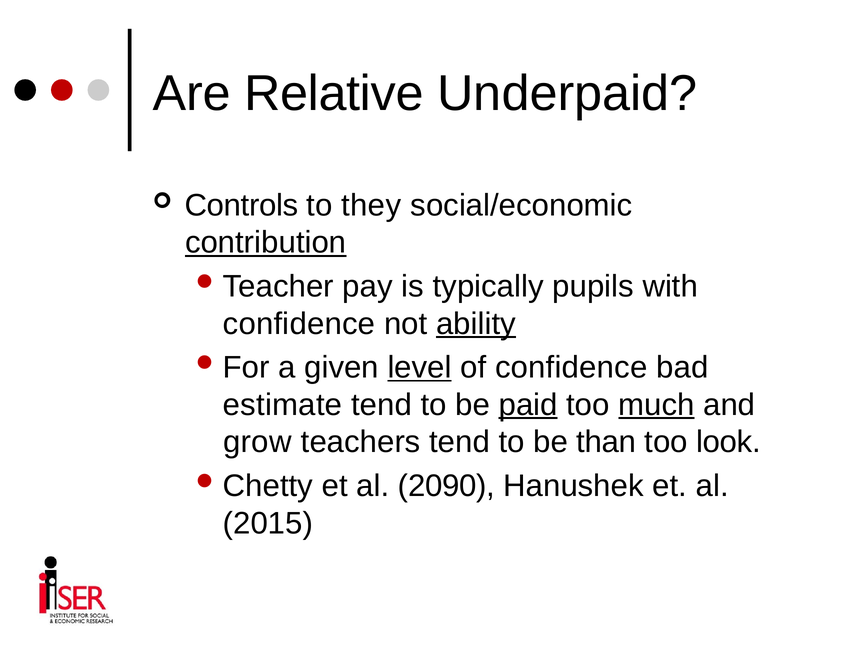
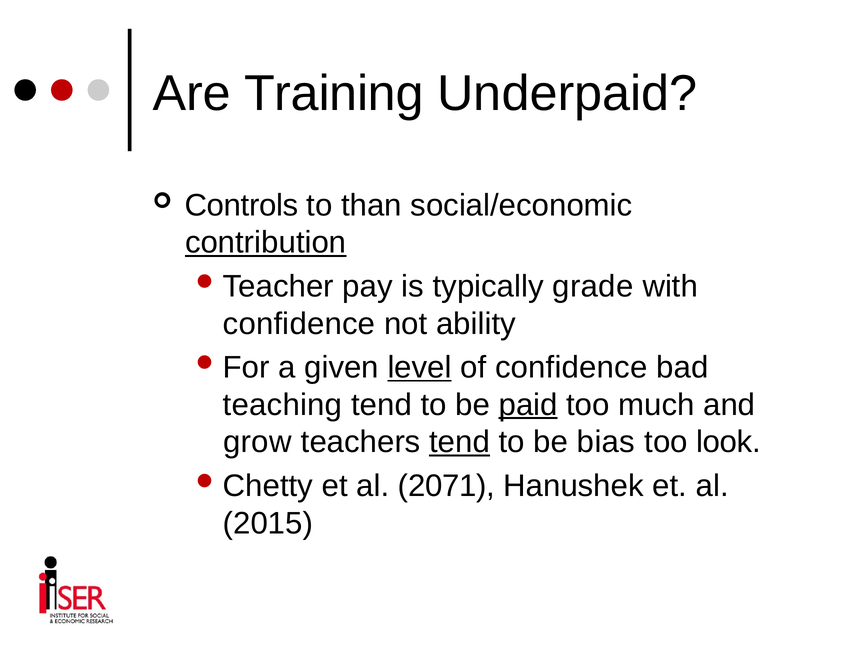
Relative: Relative -> Training (334, 94)
they: they -> than (371, 205)
pupils: pupils -> grade (593, 286)
ability underline: present -> none (476, 324)
estimate: estimate -> teaching (283, 405)
much underline: present -> none (656, 405)
tend underline: none -> present (460, 442)
than: than -> bias (606, 442)
2090: 2090 -> 2071 (446, 486)
